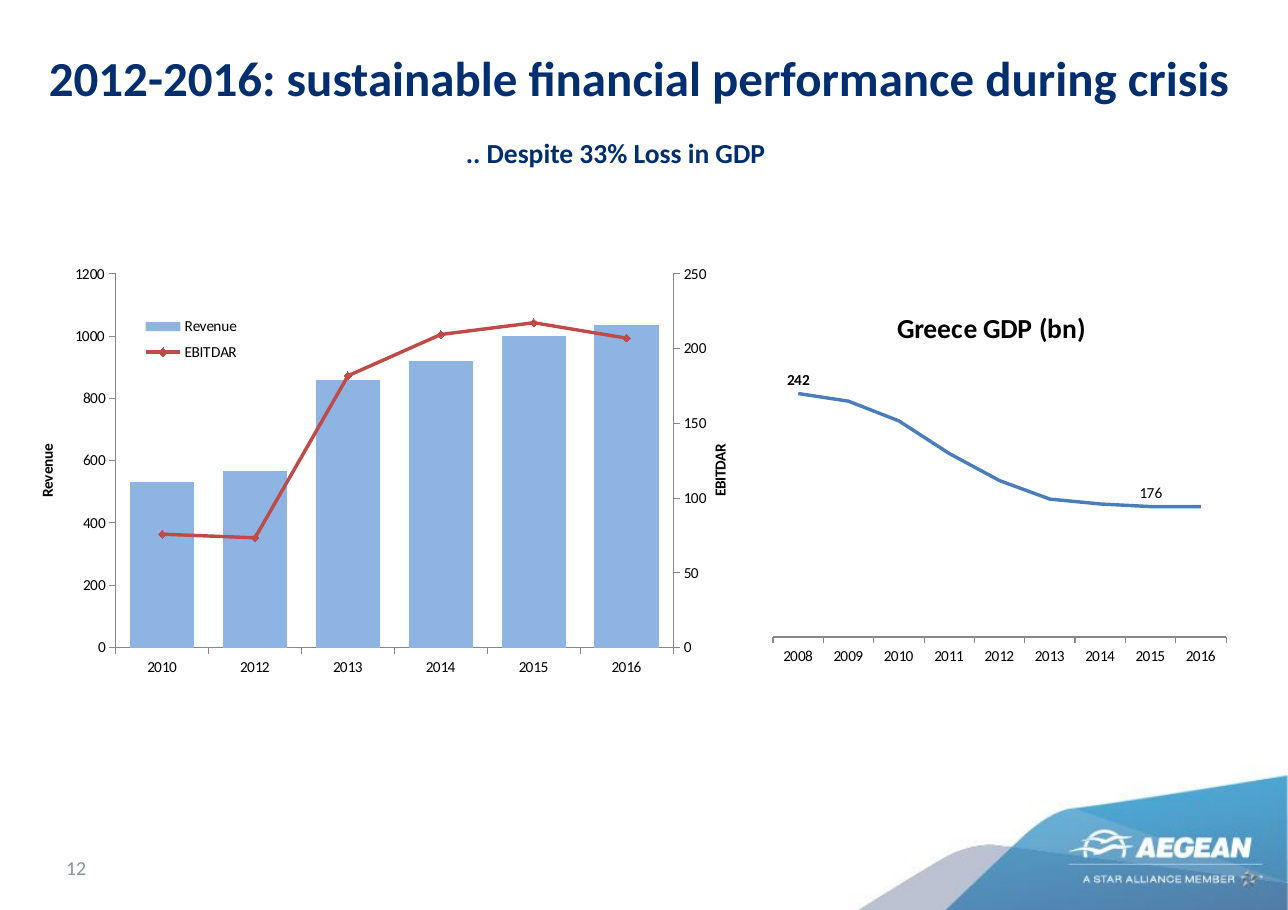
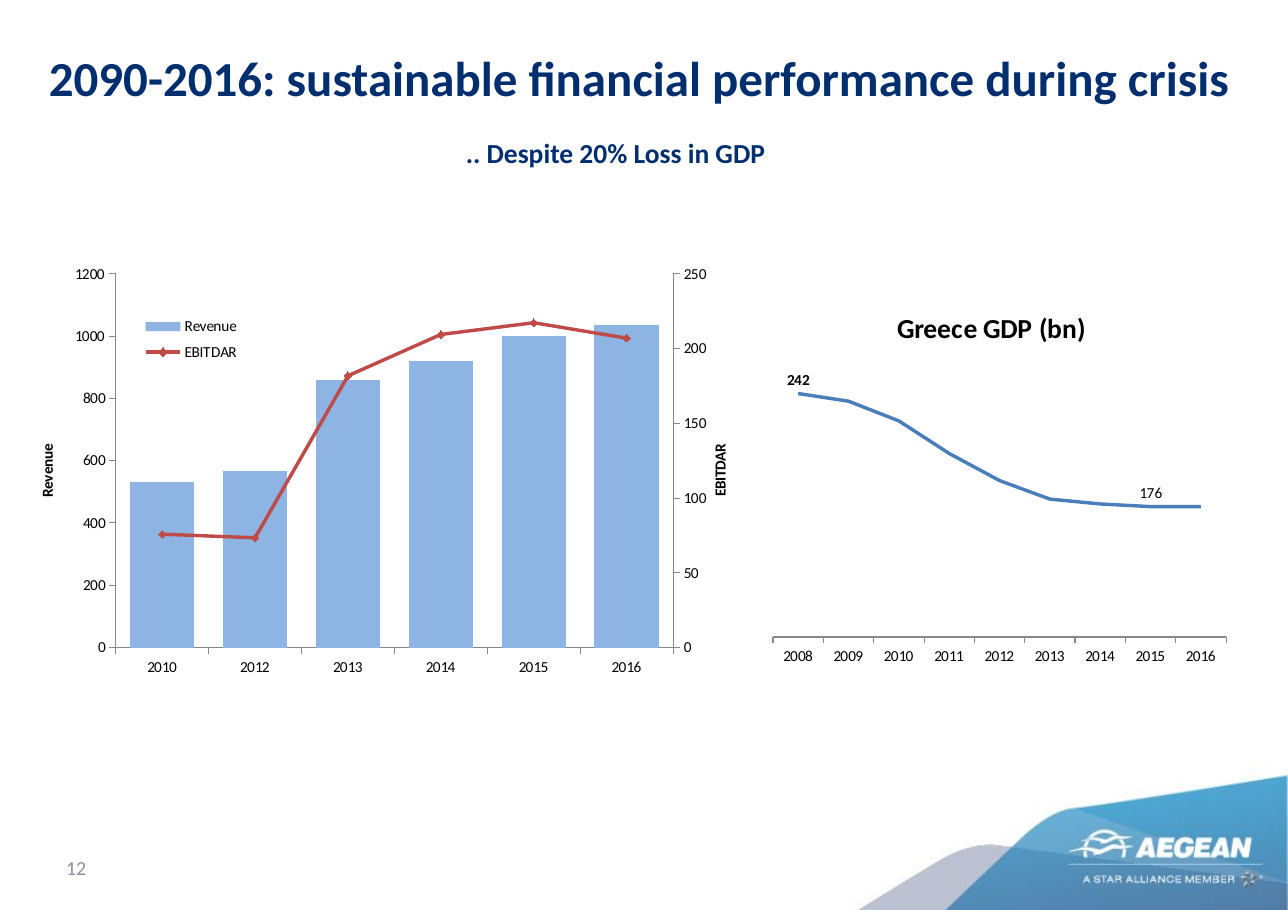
2012-2016: 2012-2016 -> 2090-2016 (162, 80)
33%: 33% -> 20% (603, 155)
